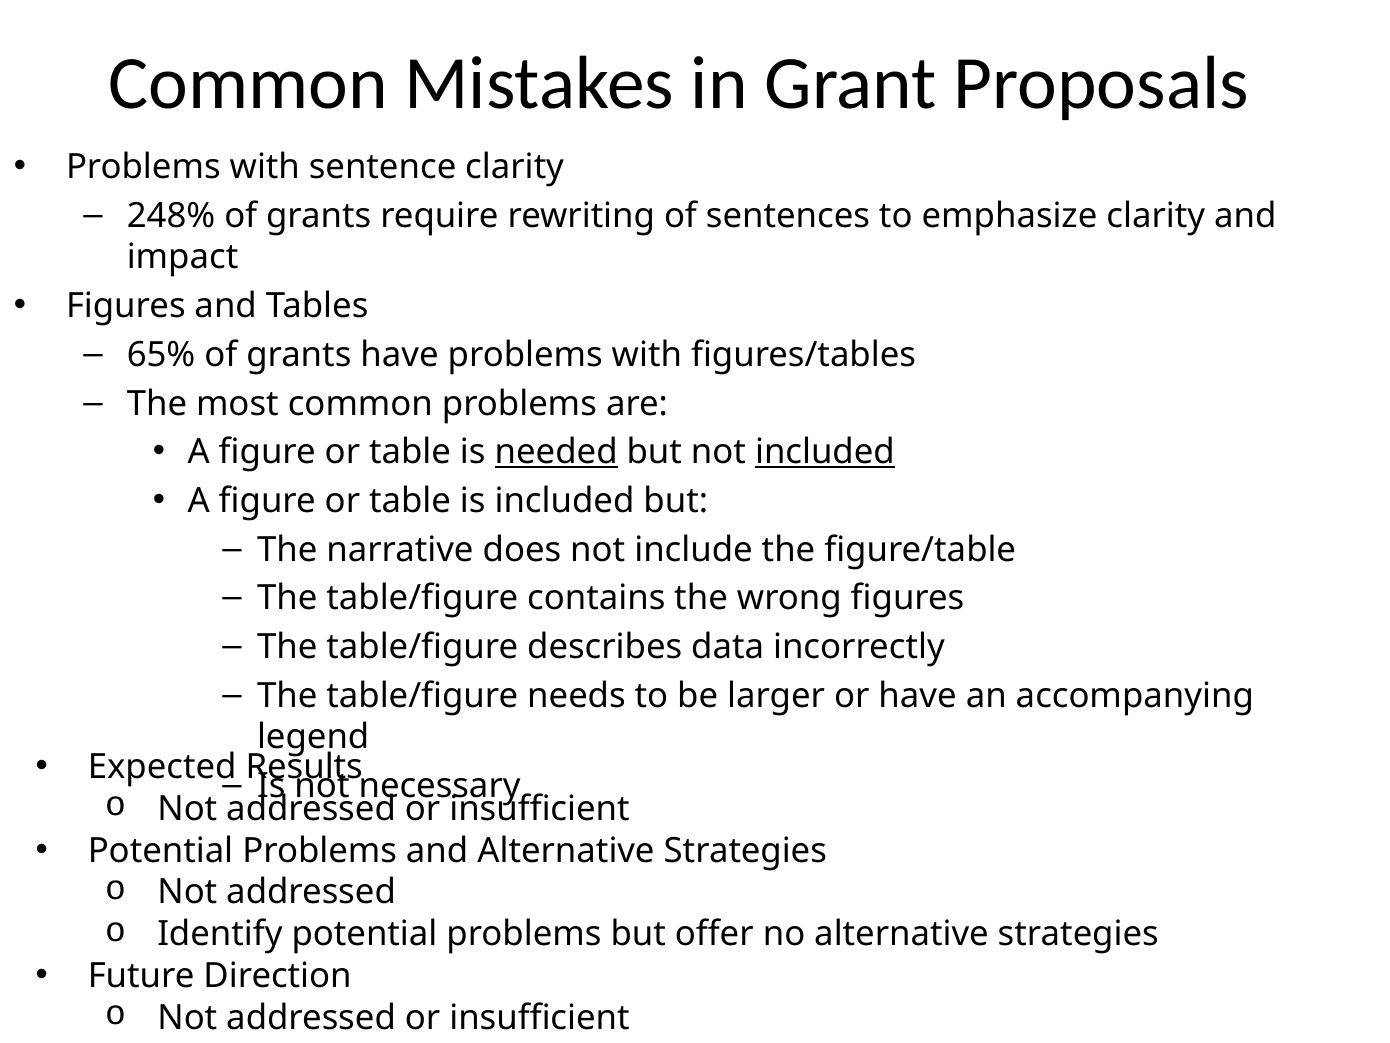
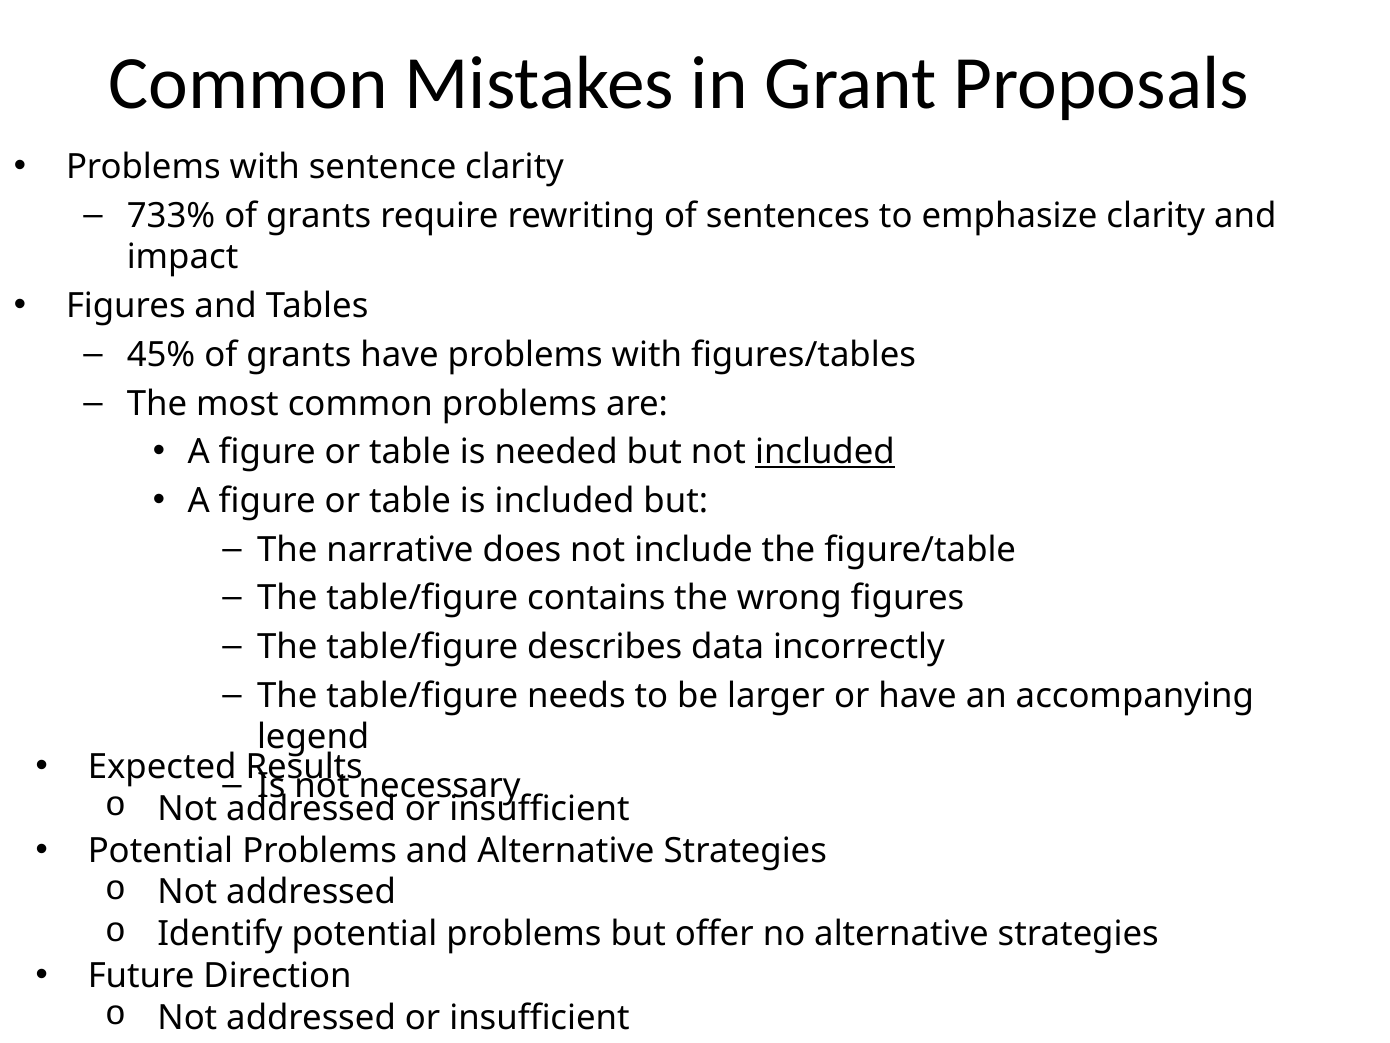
248%: 248% -> 733% (171, 216)
65%: 65% -> 45% (161, 355)
needed underline: present -> none (556, 452)
